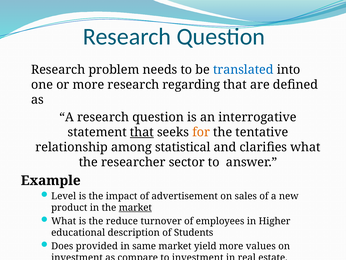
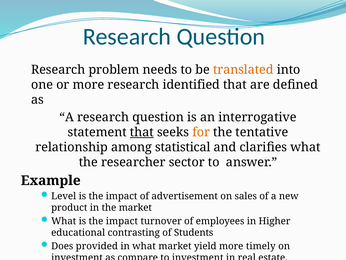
translated colour: blue -> orange (243, 70)
regarding: regarding -> identified (191, 84)
market underline: present -> none (135, 207)
What is the reduce: reduce -> impact (122, 221)
description: description -> contrasting (134, 232)
in same: same -> what (144, 246)
values: values -> timely (261, 246)
